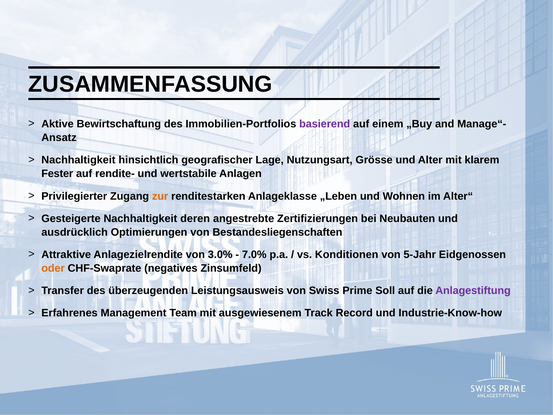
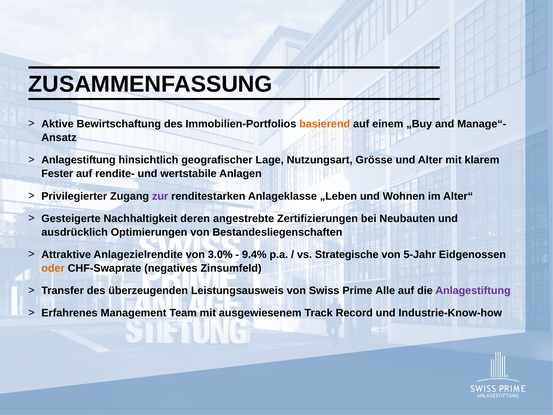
basierend colour: purple -> orange (325, 124)
Nachhaltigkeit: Nachhaltigkeit -> Anlagestiftung (78, 160)
zur colour: orange -> purple (160, 196)
7.0%: 7.0% -> 9.4% (254, 254)
Konditionen: Konditionen -> Strategische (347, 254)
Soll: Soll -> Alle (385, 291)
